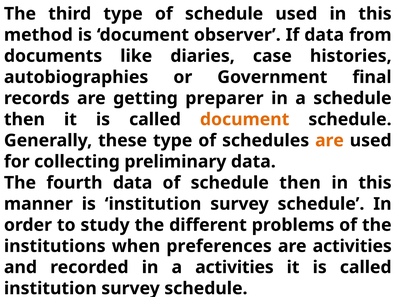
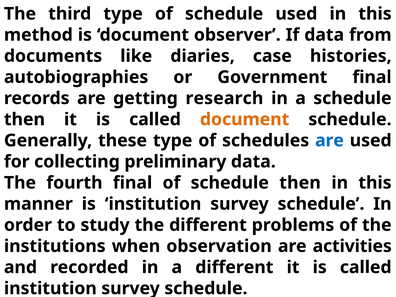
preparer: preparer -> research (224, 98)
are colour: orange -> blue (329, 141)
fourth data: data -> final (133, 183)
preferences: preferences -> observation (219, 246)
a activities: activities -> different (234, 267)
